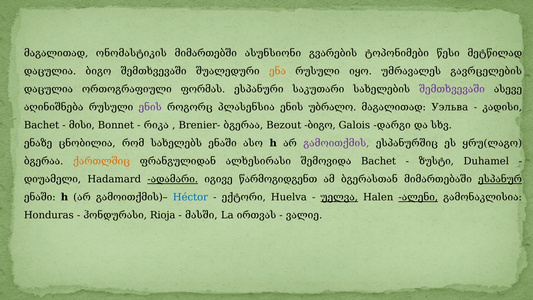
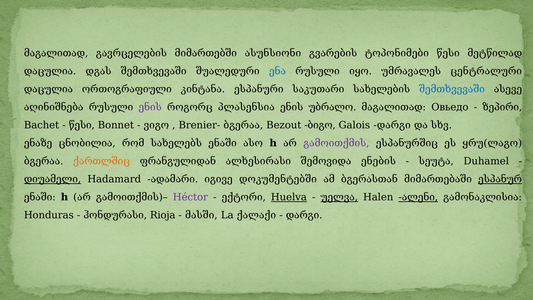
ონომასტიკის: ონომასტიკის -> გავრცელების (131, 53)
დაცულია ბიგო: ბიგო -> დგას (98, 71)
ენა colour: orange -> blue (277, 71)
გავრცელების: გავრცელების -> ცენტრალური (486, 71)
ფორმას: ფორმას -> კინტანა (203, 89)
შემთხვევაში colour: purple -> blue (452, 89)
Уэльва: Уэльва -> Овьедо (450, 107)
კადისი: კადისი -> ზეპირი (502, 107)
მისი: მისი -> წესი (82, 125)
რიკა: რიკა -> ვიგო (156, 125)
შემოვიდა Bachet: Bachet -> ენების (378, 161)
ზუსტი: ზუსტი -> სეუტა (436, 161)
დიუამელი underline: none -> present (52, 179)
ადამარი underline: present -> none (173, 179)
წარმოგიდგენთ: წარმოგიდგენთ -> დოკუმენტებში (278, 179)
Héctor colour: blue -> purple (190, 197)
Huelva underline: none -> present (289, 197)
ირთვას: ირთვას -> ქალაქი (256, 215)
ვალიე: ვალიე -> დარგი (304, 215)
